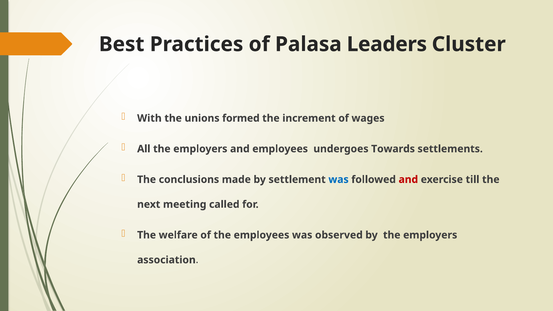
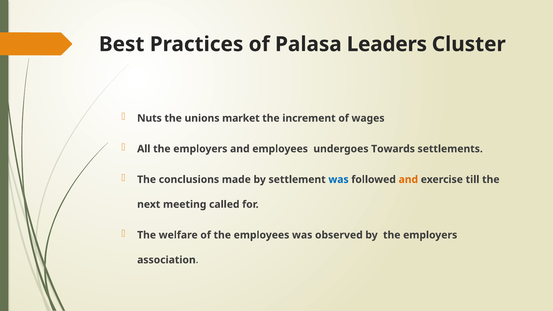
With: With -> Nuts (149, 118)
formed: formed -> market (241, 118)
and colour: red -> orange (408, 180)
